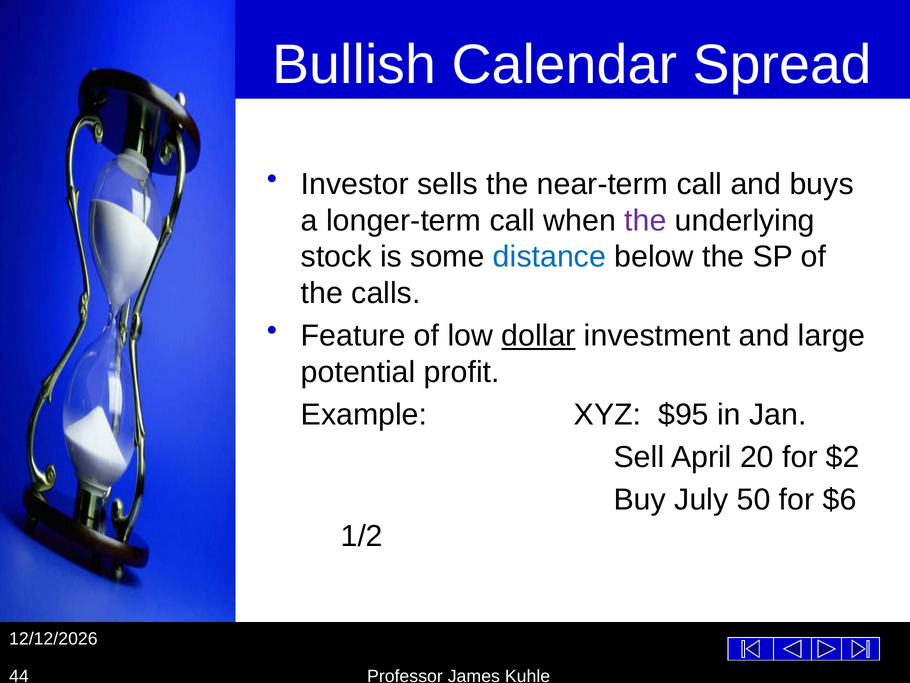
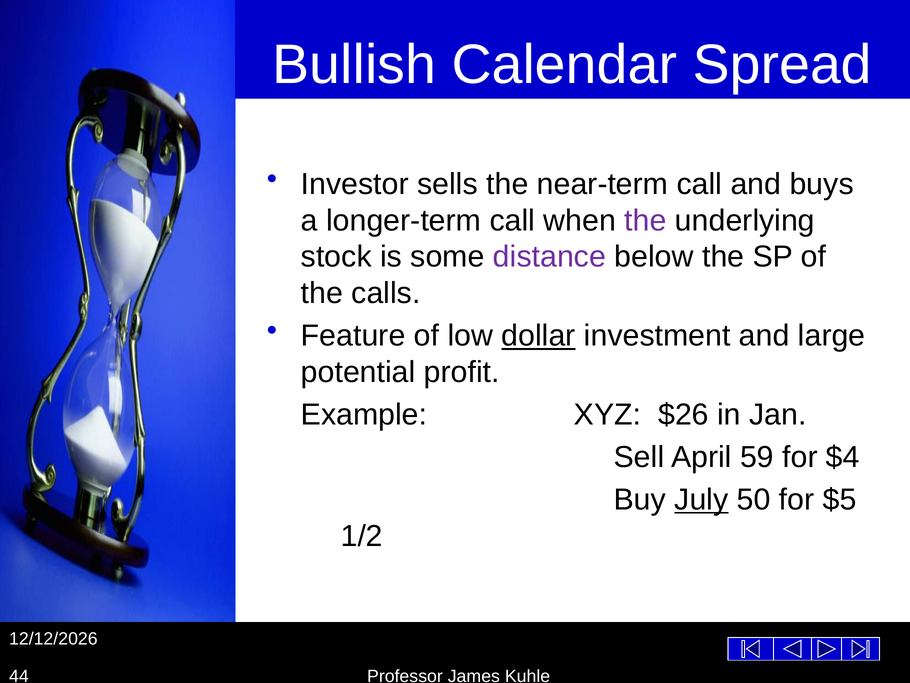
distance colour: blue -> purple (549, 257)
$95: $95 -> $26 (683, 414)
20: 20 -> 59 (757, 457)
$2: $2 -> $4 (843, 457)
July underline: none -> present (701, 499)
$6: $6 -> $5 (840, 499)
